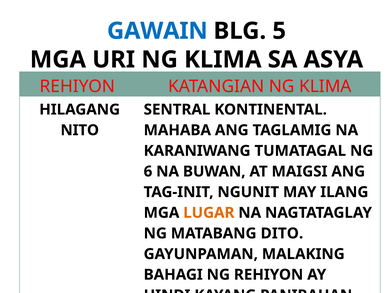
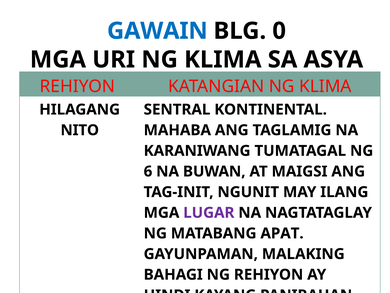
5: 5 -> 0 (279, 31)
LUGAR colour: orange -> purple (209, 212)
DITO: DITO -> APAT (282, 233)
